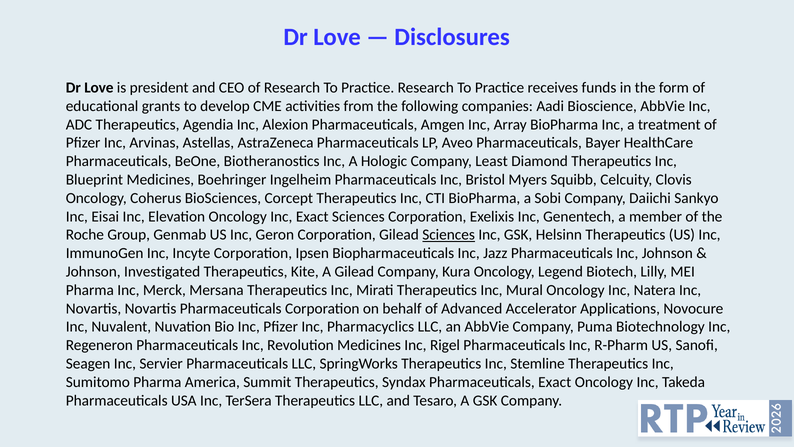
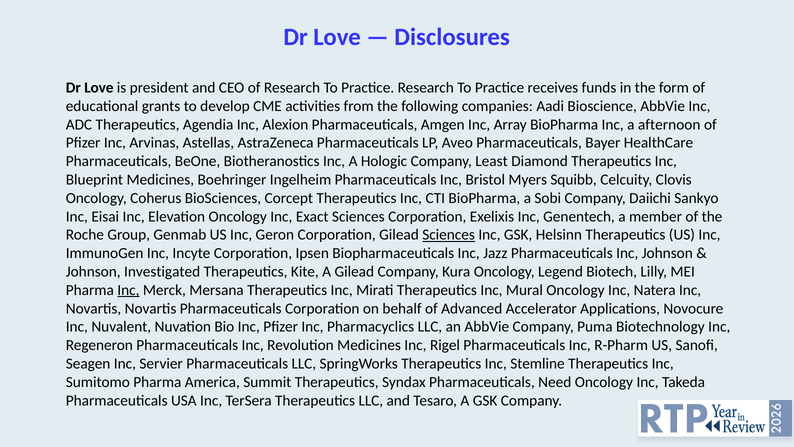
treatment: treatment -> afternoon (669, 124)
Inc underline: none -> present (128, 290)
Pharmaceuticals Exact: Exact -> Need (555, 382)
